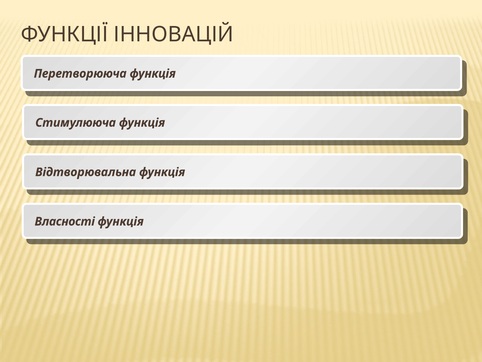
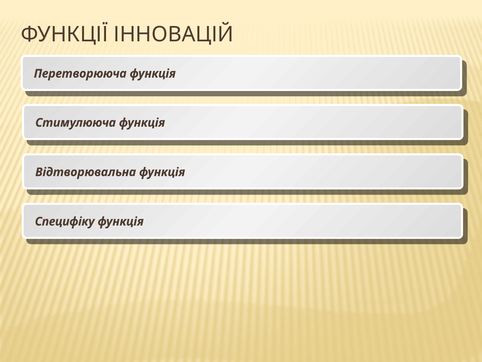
Власності: Власності -> Специфіку (65, 221)
